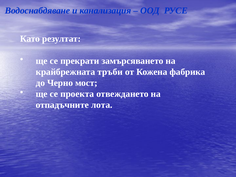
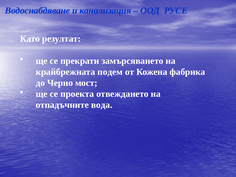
тръби: тръби -> подем (110, 72)
лота: лота -> вода (102, 105)
